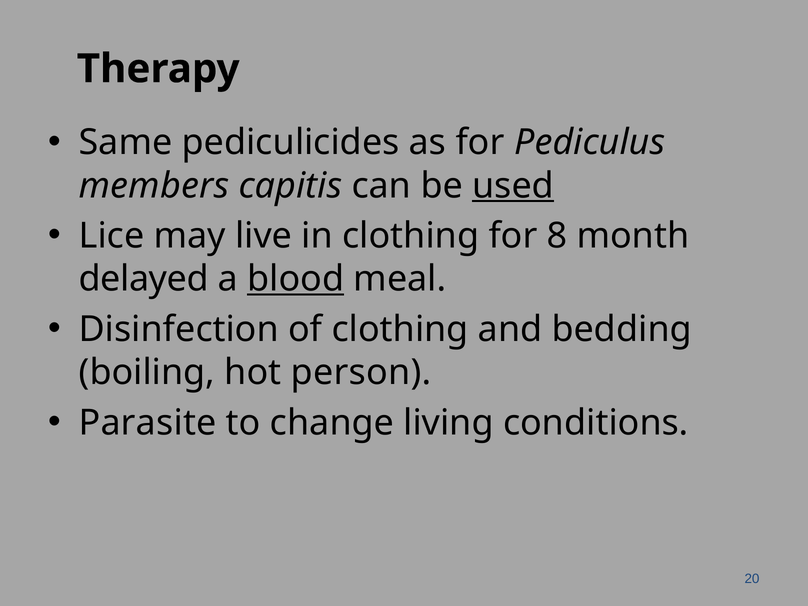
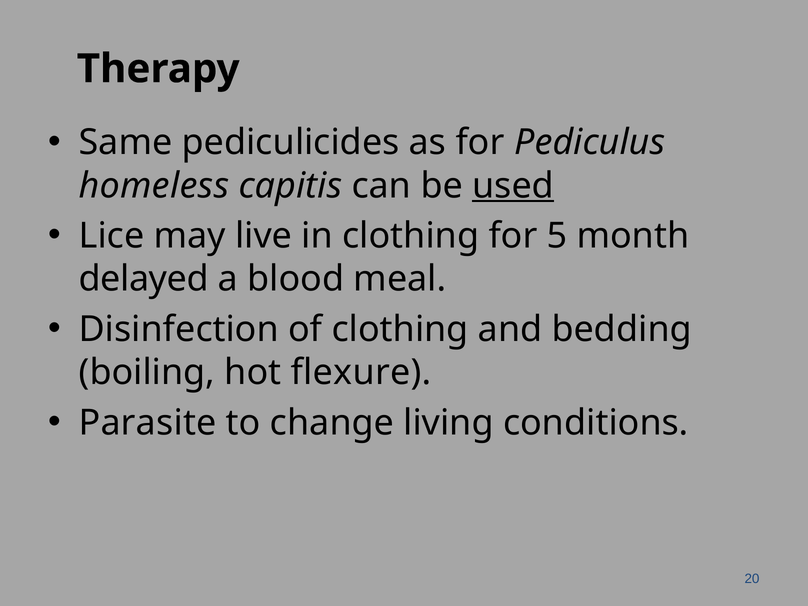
members: members -> homeless (154, 186)
8: 8 -> 5 (557, 236)
blood underline: present -> none (296, 279)
person: person -> flexure (361, 372)
